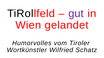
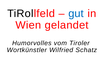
gut colour: purple -> blue (76, 14)
